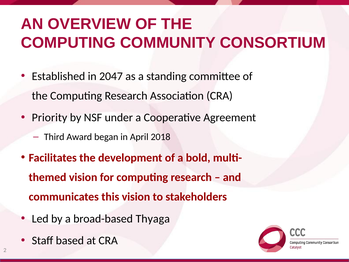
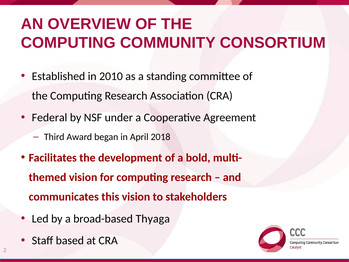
2047: 2047 -> 2010 (111, 76)
Priority: Priority -> Federal (50, 118)
